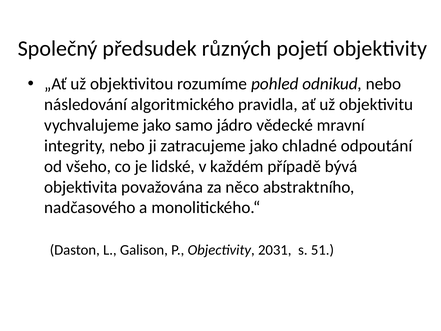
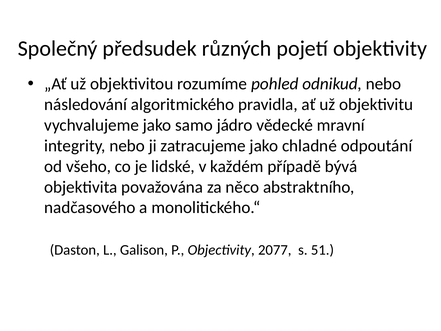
2031: 2031 -> 2077 (275, 250)
